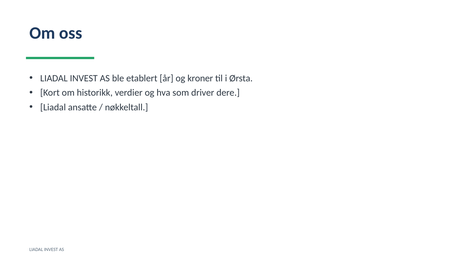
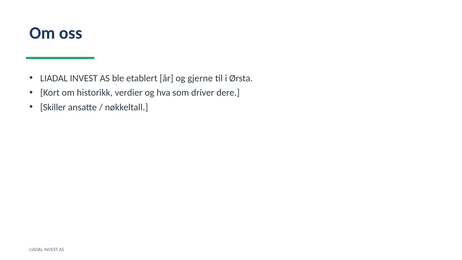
kroner: kroner -> gjerne (200, 78)
Liadal: Liadal -> Skiller (53, 107)
